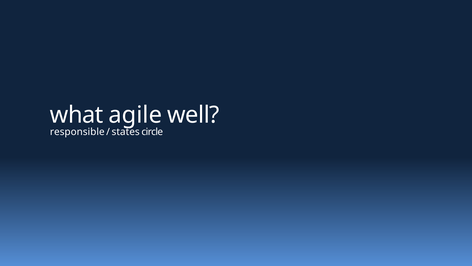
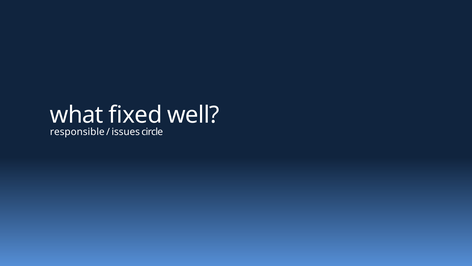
agile: agile -> fixed (135, 115)
states: states -> issues (126, 132)
